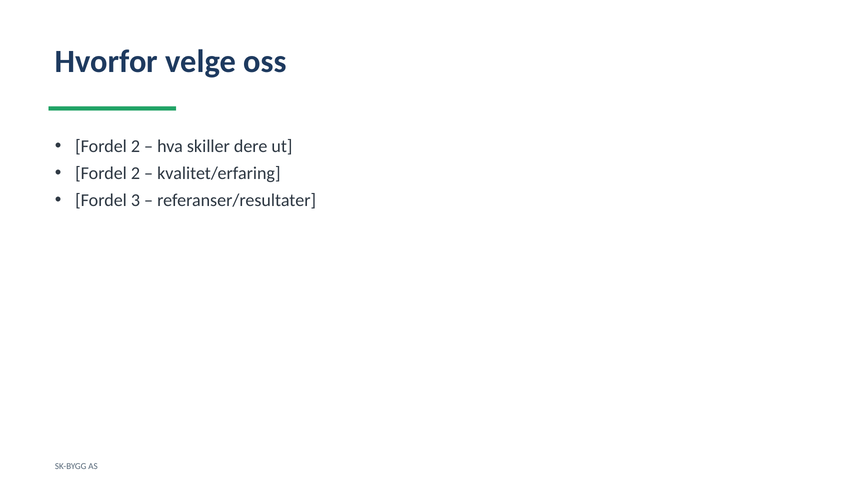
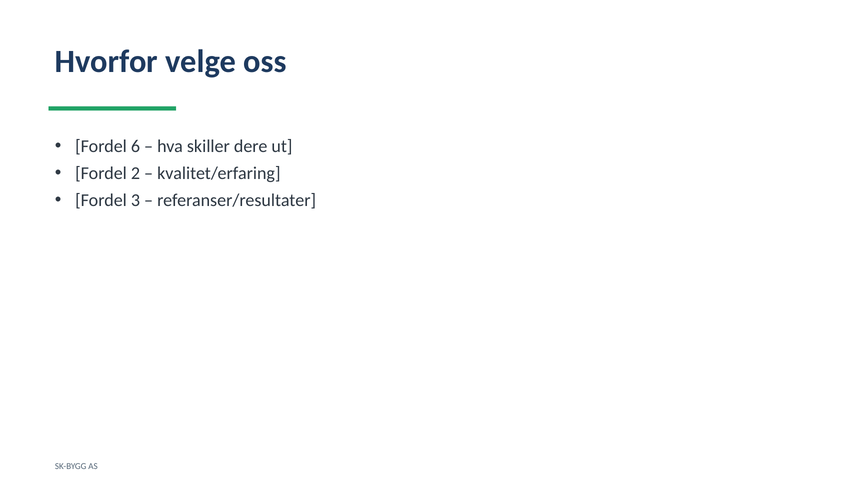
2: 2 -> 6 (135, 146)
